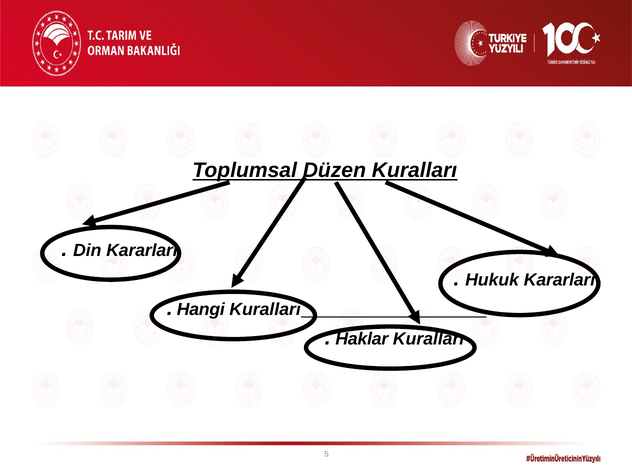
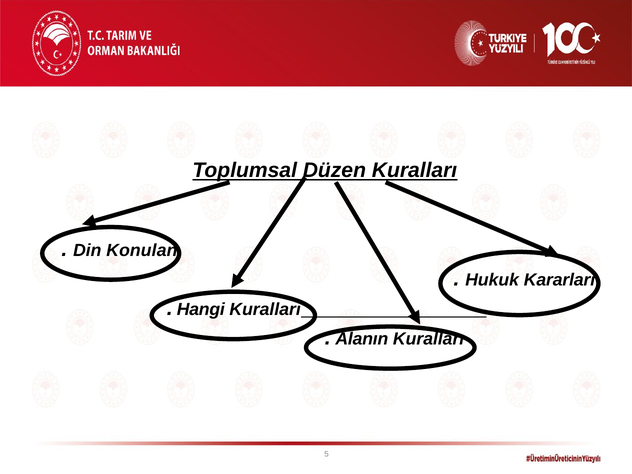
Din Kararları: Kararları -> Konulan (142, 250)
Haklar: Haklar -> Alanın (362, 339)
